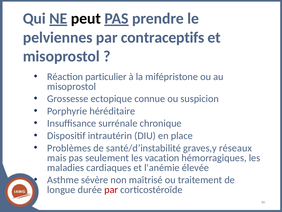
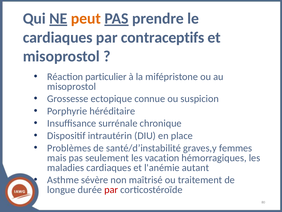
peut colour: black -> orange (86, 19)
pelviennes: pelviennes -> cardiaques (58, 37)
réseaux: réseaux -> femmes (236, 148)
élevée: élevée -> autant (195, 167)
